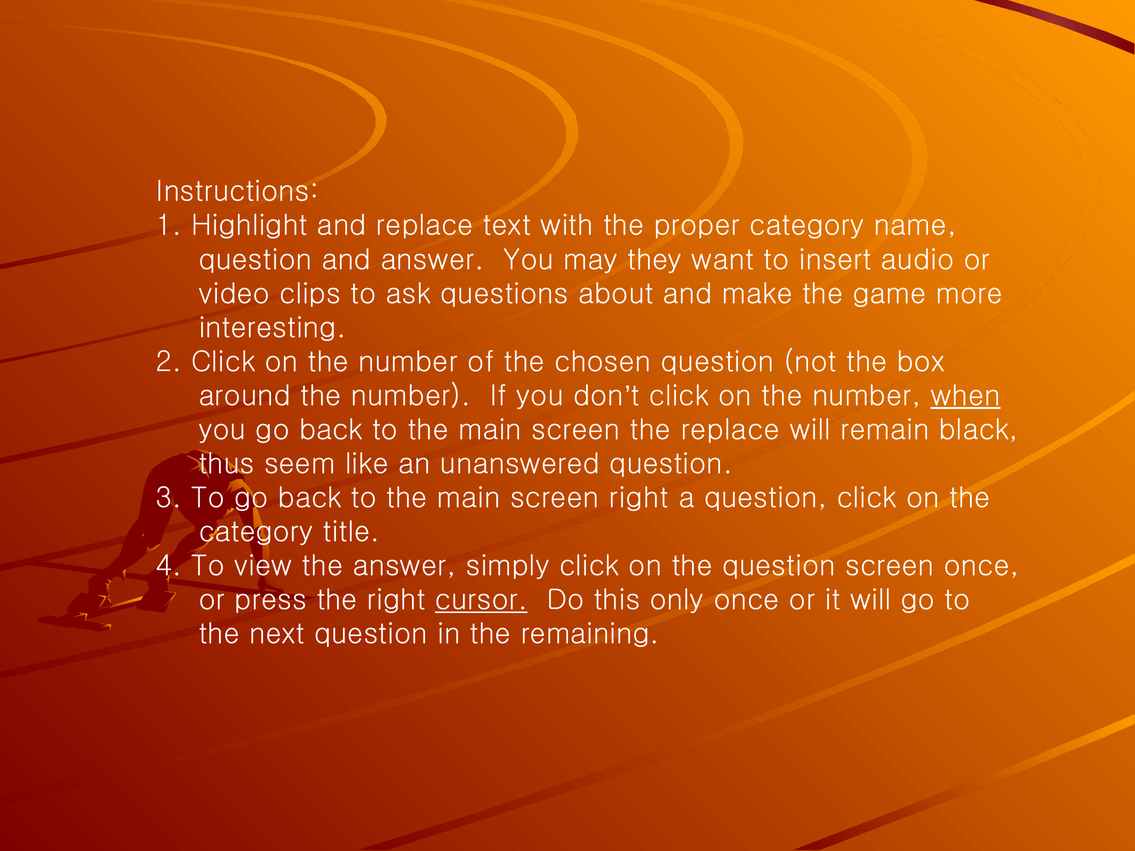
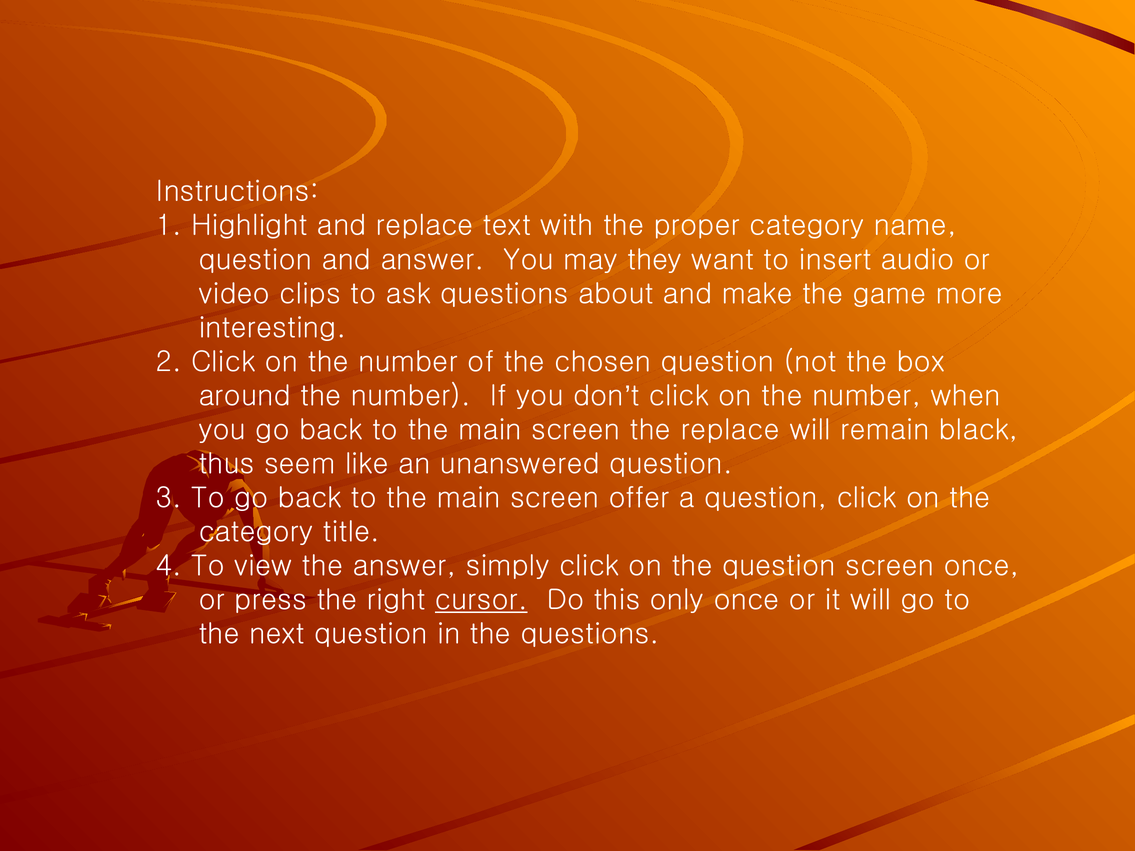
when underline: present -> none (966, 396)
screen right: right -> offer (639, 498)
the remaining: remaining -> questions (590, 634)
